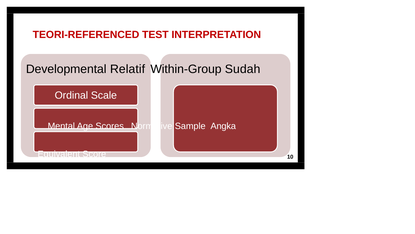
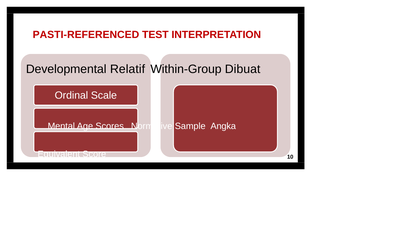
TEORI-REFERENCED: TEORI-REFERENCED -> PASTI-REFERENCED (86, 35)
Sudah: Sudah -> Dibuat (243, 69)
